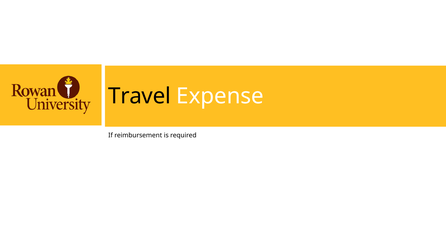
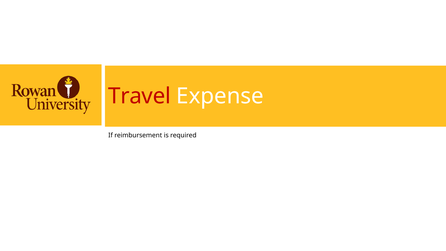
Travel colour: black -> red (140, 96)
